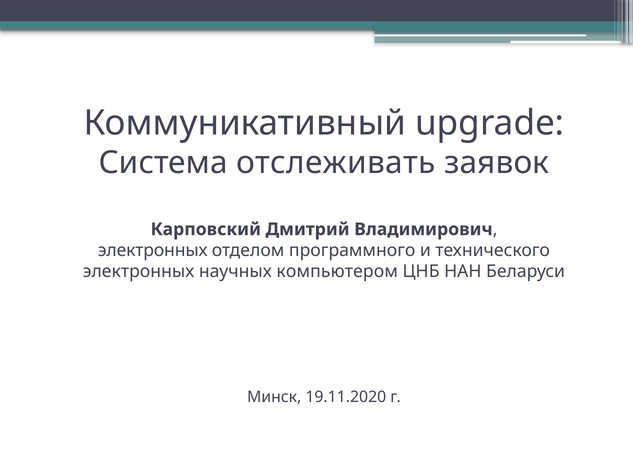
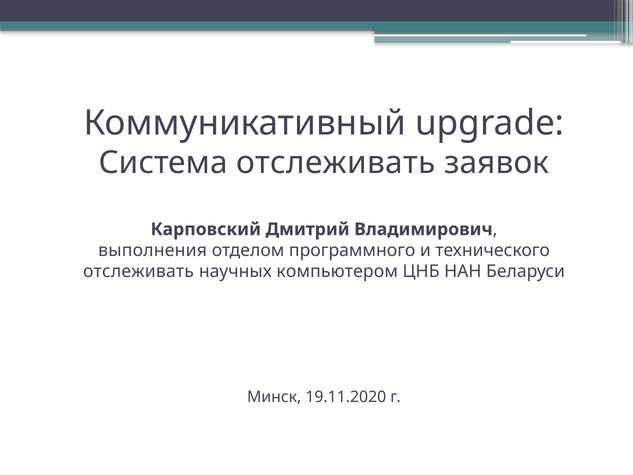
электронных: электронных -> выполнения (153, 250)
электронных: электронных -> отслеживать (138, 271)
